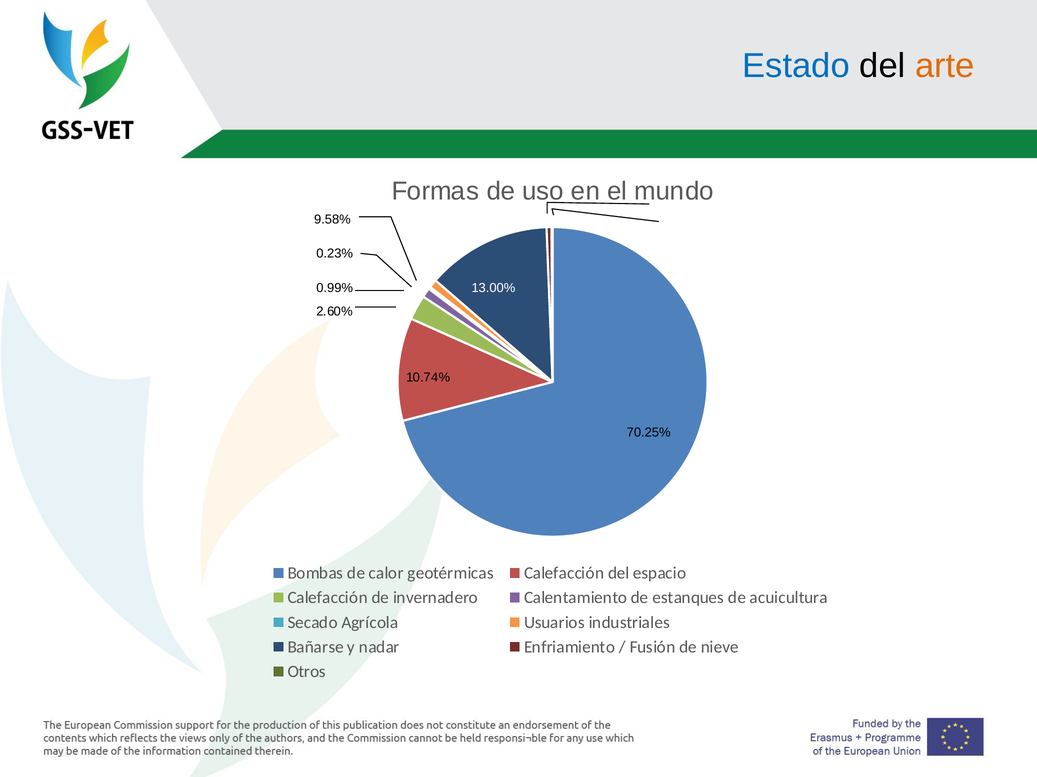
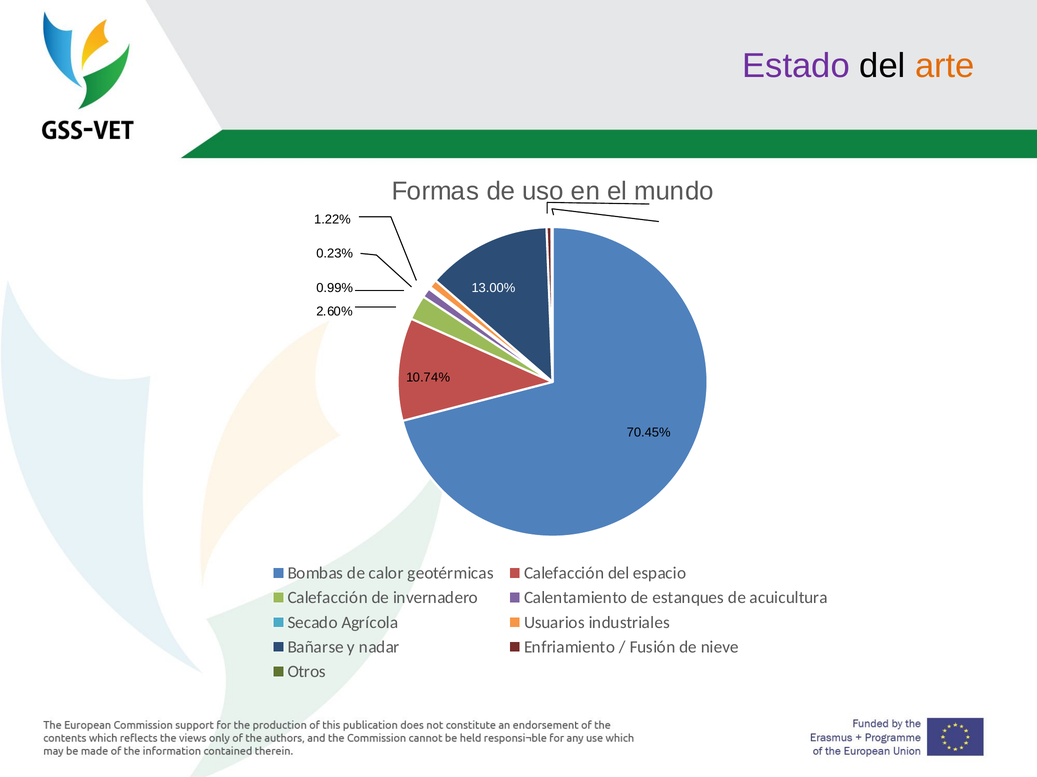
Estado colour: blue -> purple (796, 66)
9.58%: 9.58% -> 1.22% (332, 220)
70.25%: 70.25% -> 70.45% (649, 433)
